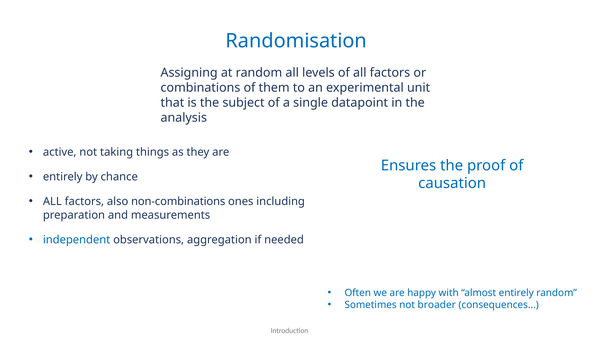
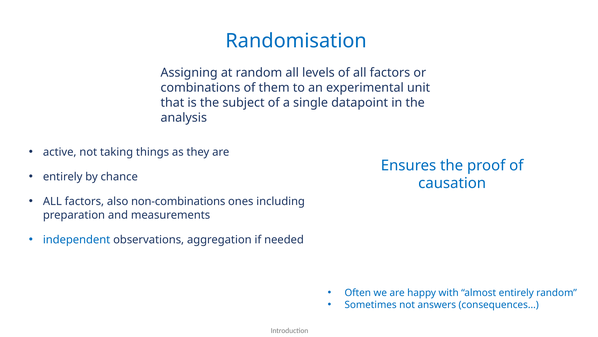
broader: broader -> answers (437, 304)
